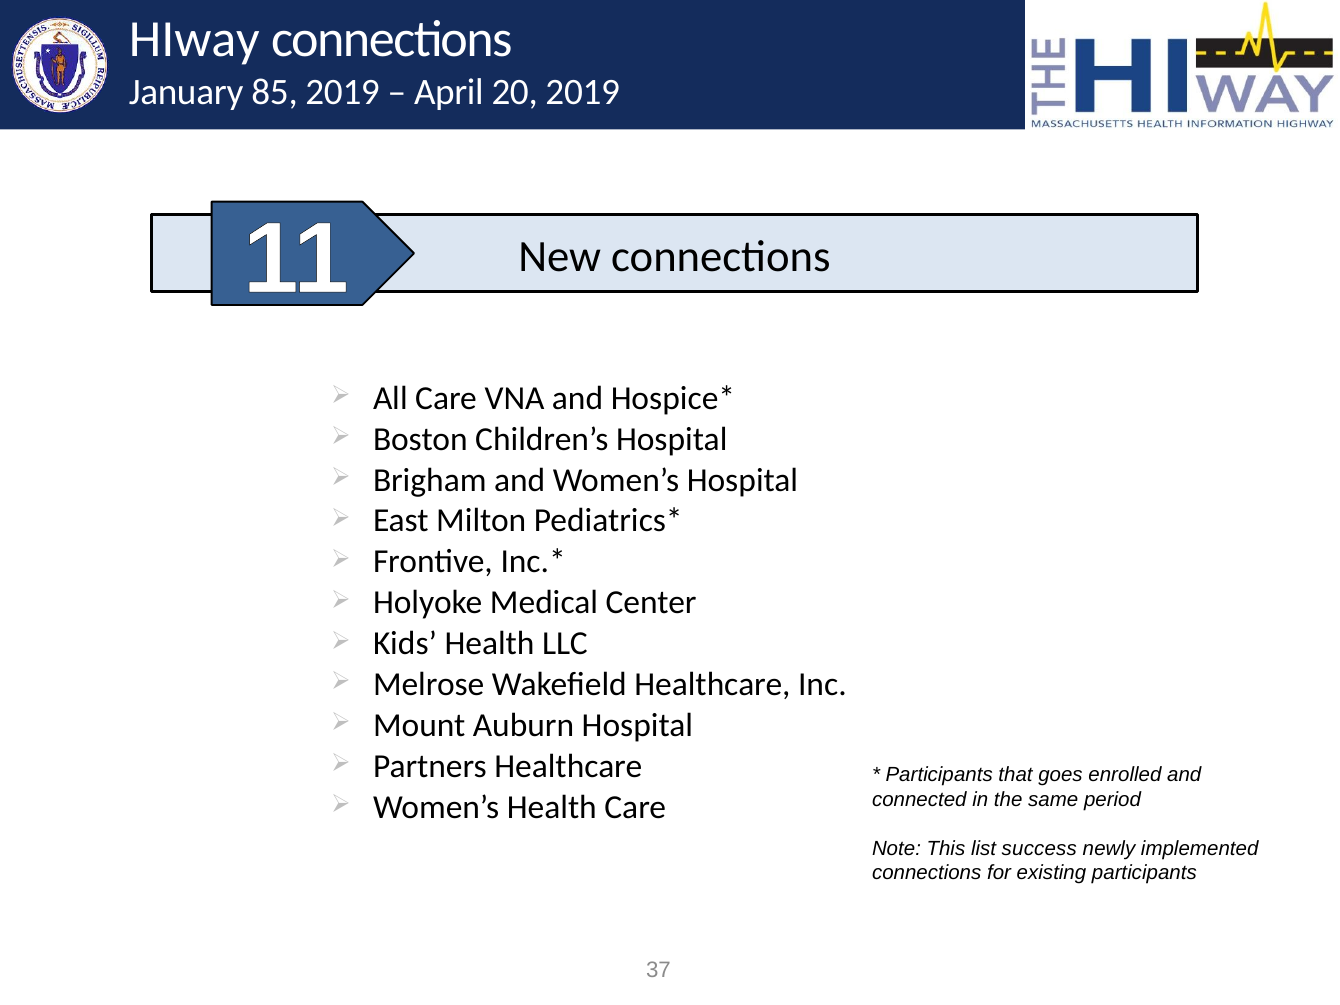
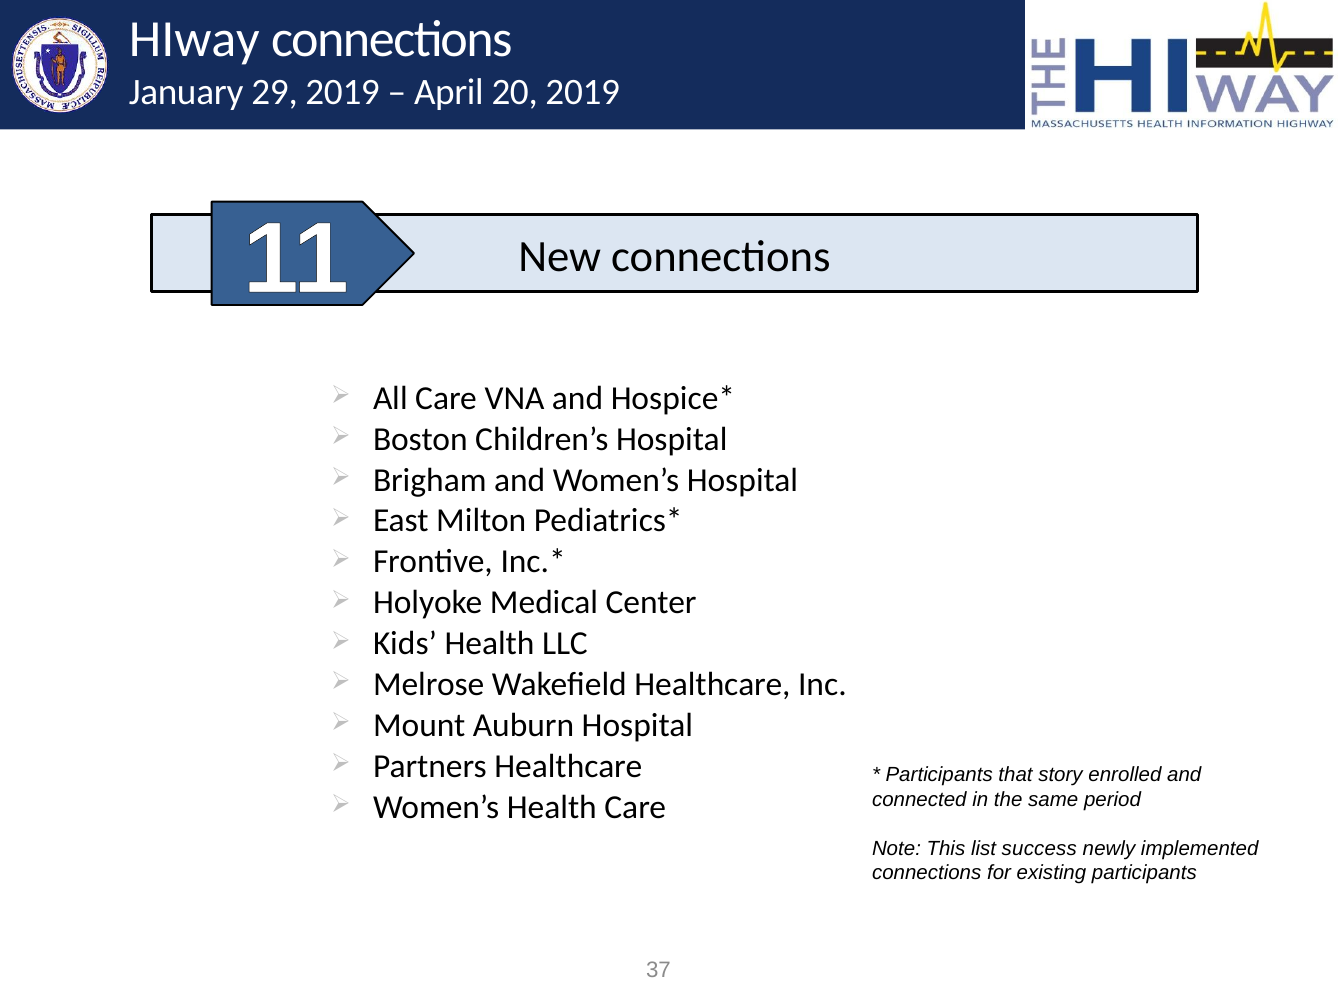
85: 85 -> 29 (275, 92)
goes: goes -> story (1060, 775)
